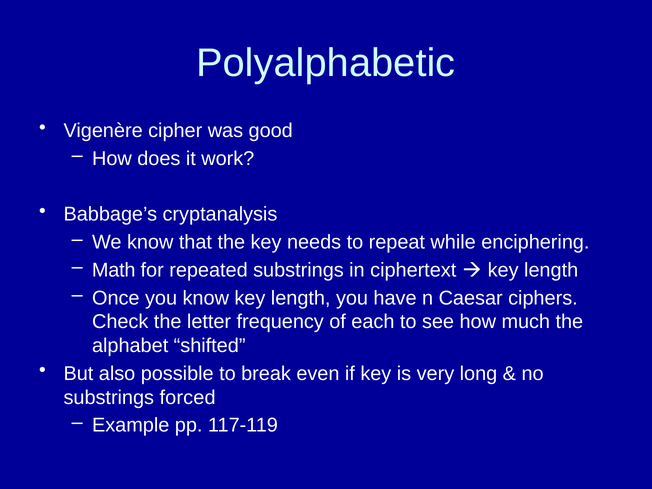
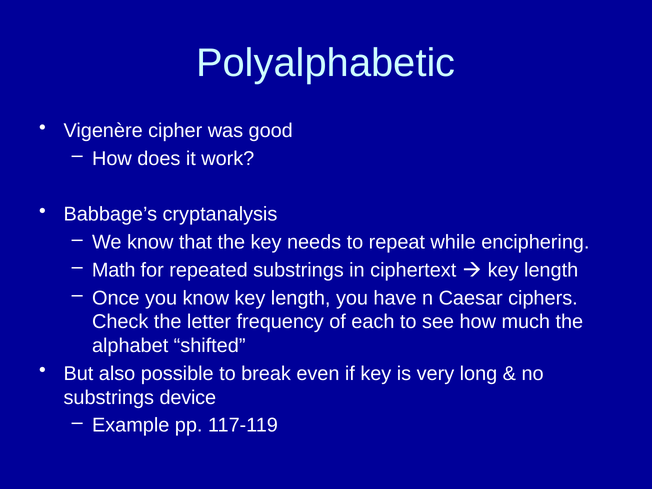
forced: forced -> device (188, 398)
